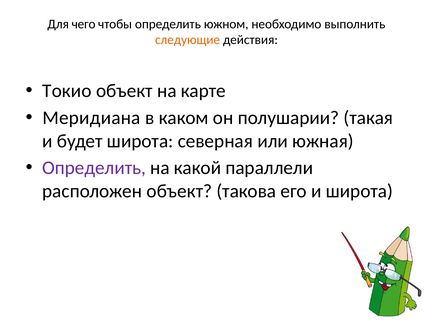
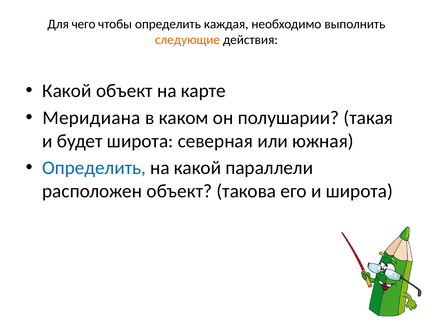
южном: южном -> каждая (226, 24)
Токио: Токио -> Какой (67, 91)
Определить colour: purple -> blue (94, 168)
